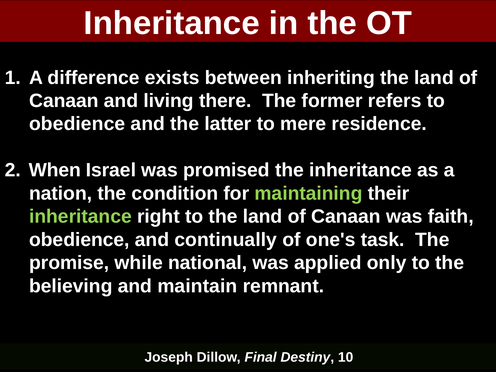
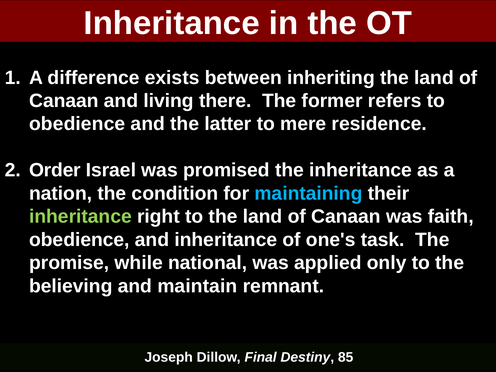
When: When -> Order (55, 170)
maintaining colour: light green -> light blue (308, 193)
and continually: continually -> inheritance (226, 240)
10: 10 -> 85 (346, 357)
